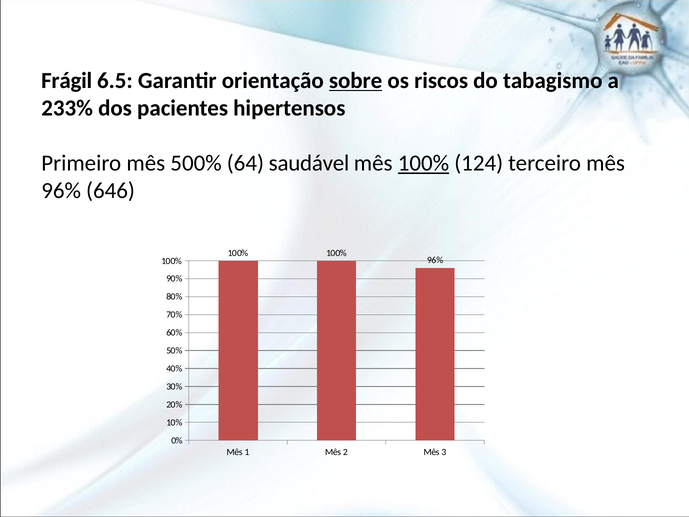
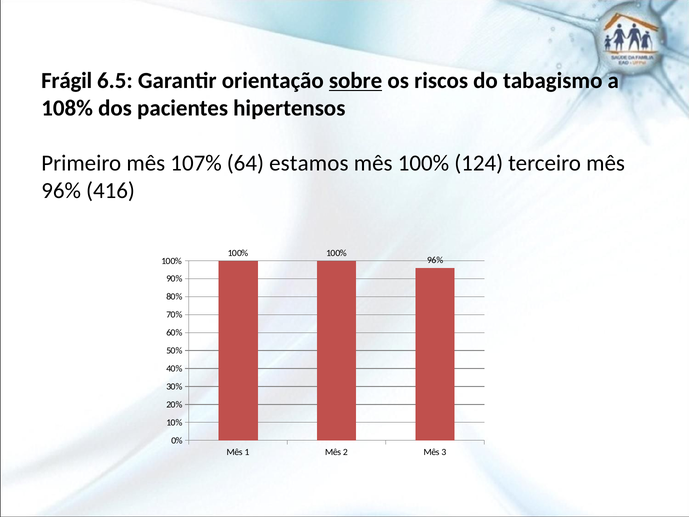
233%: 233% -> 108% (67, 108)
500%: 500% -> 107% (196, 163)
saudável: saudável -> estamos (309, 163)
100% underline: present -> none (423, 163)
646: 646 -> 416 (111, 191)
